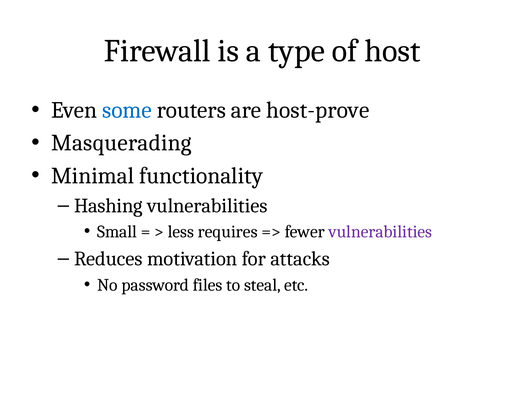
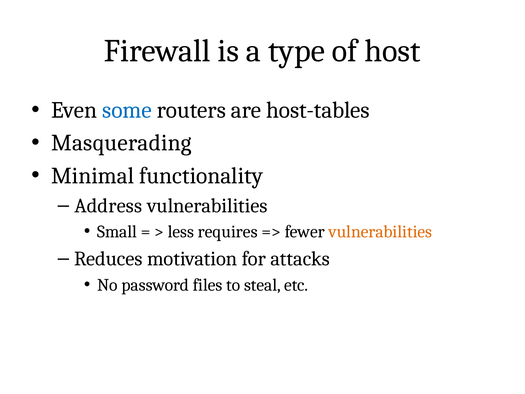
host-prove: host-prove -> host-tables (318, 110)
Hashing: Hashing -> Address (108, 206)
vulnerabilities colour: purple -> orange (380, 232)
